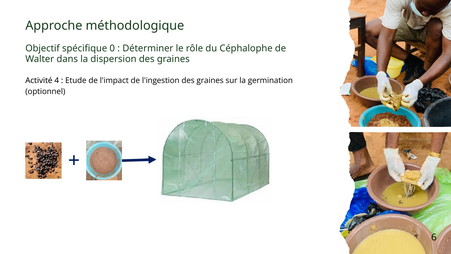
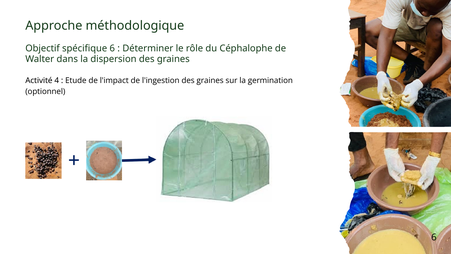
spécifique 0: 0 -> 6 (112, 48)
